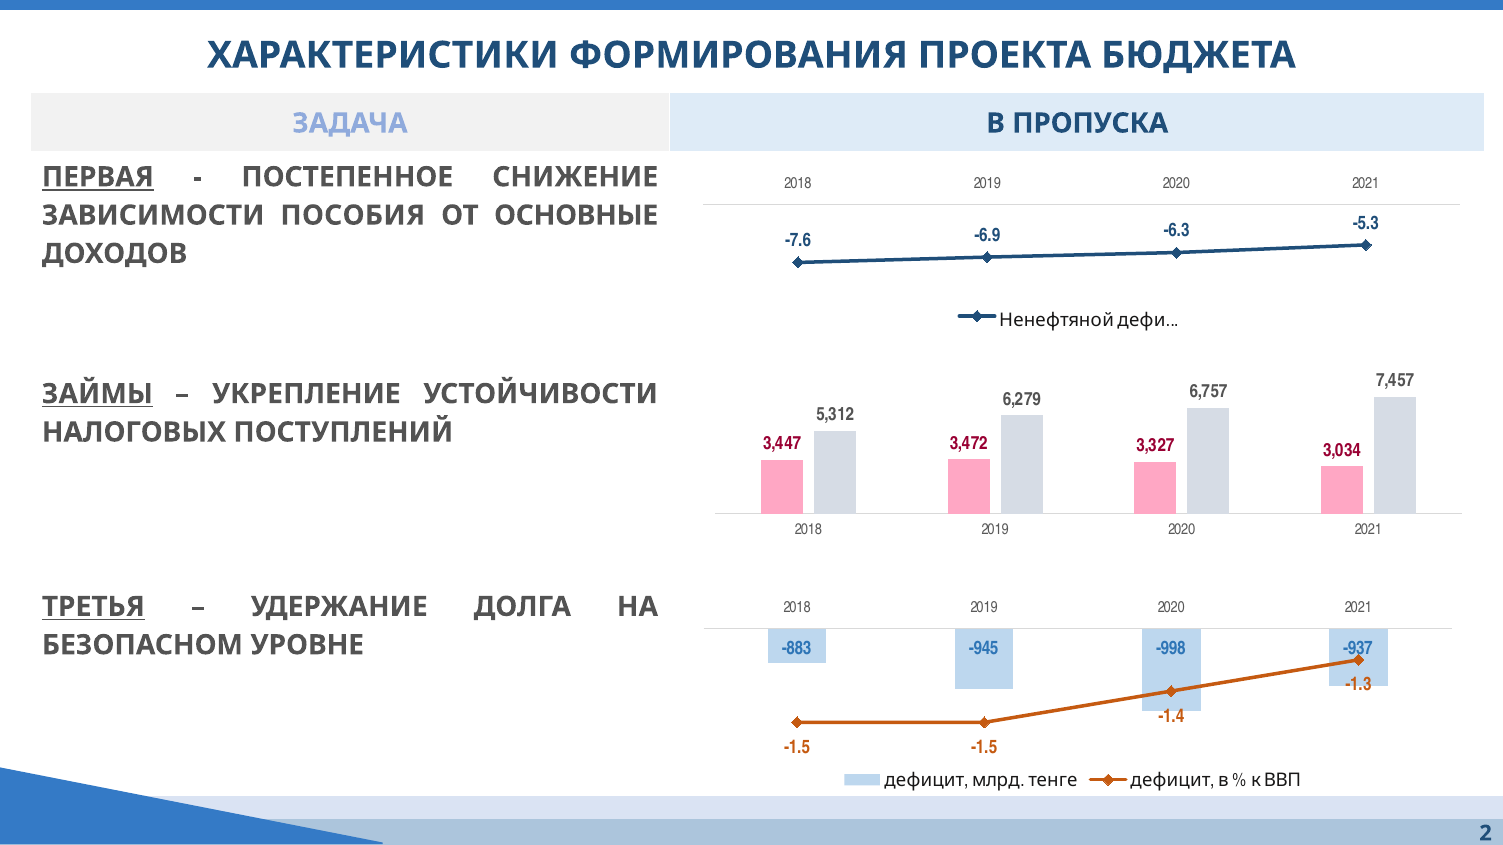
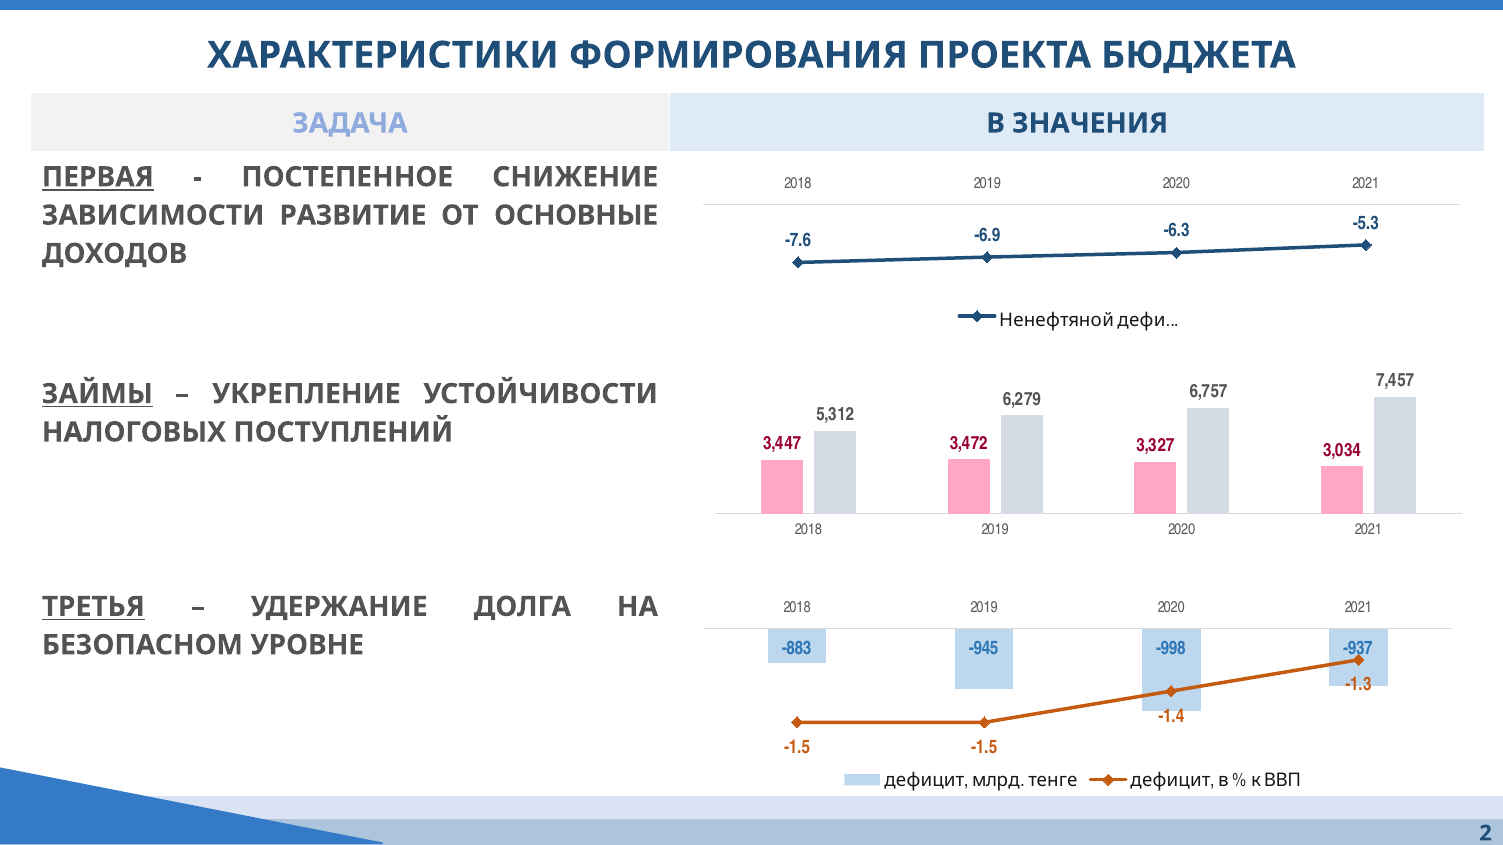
ПРОПУСКА: ПРОПУСКА -> ЗНАЧЕНИЯ (1090, 123)
ПОСОБИЯ: ПОСОБИЯ -> РАЗВИТИЕ (353, 215)
